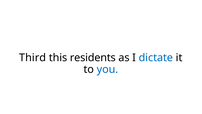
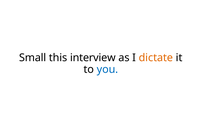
Third: Third -> Small (33, 58)
residents: residents -> interview (93, 58)
dictate colour: blue -> orange (156, 58)
